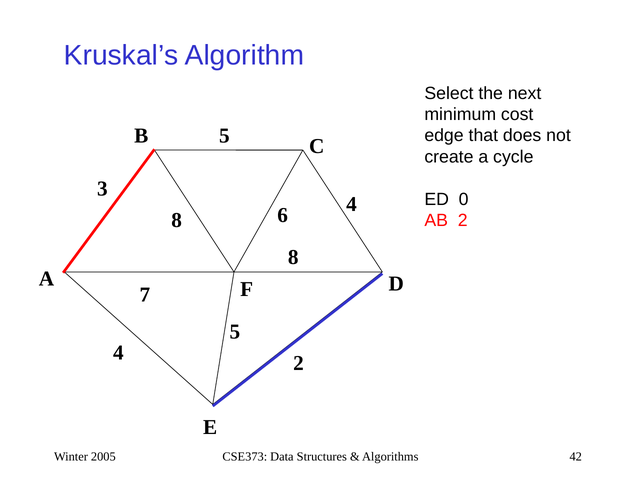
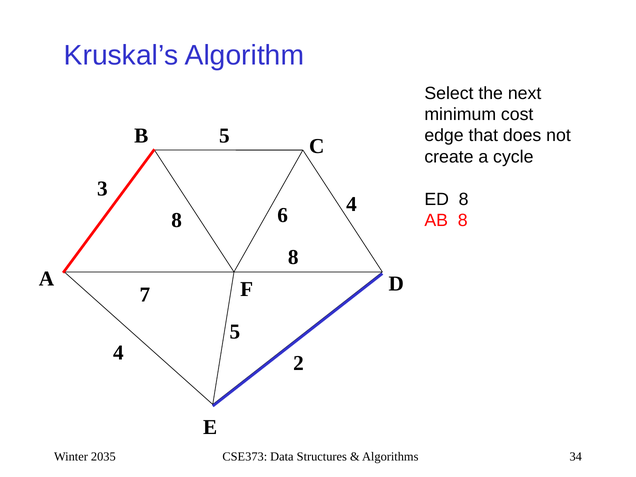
ED 0: 0 -> 8 (464, 199)
AB 2: 2 -> 8 (463, 220)
2005: 2005 -> 2035 (103, 457)
42: 42 -> 34 (576, 457)
